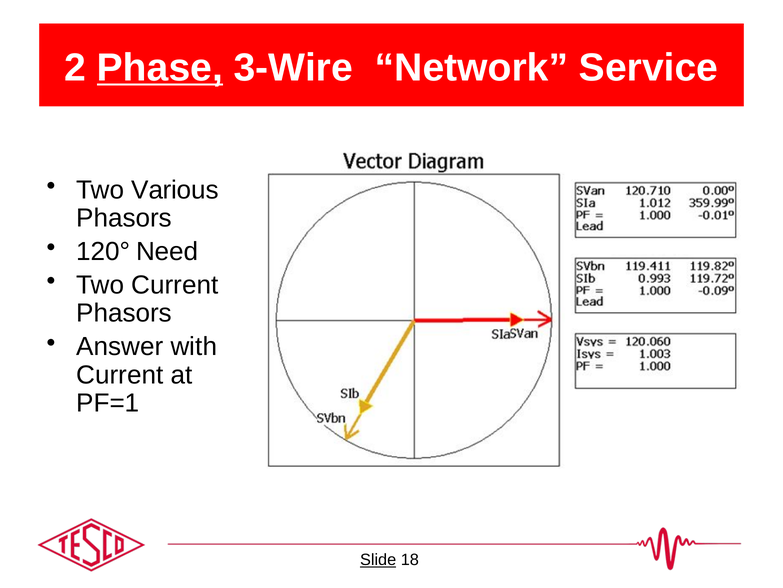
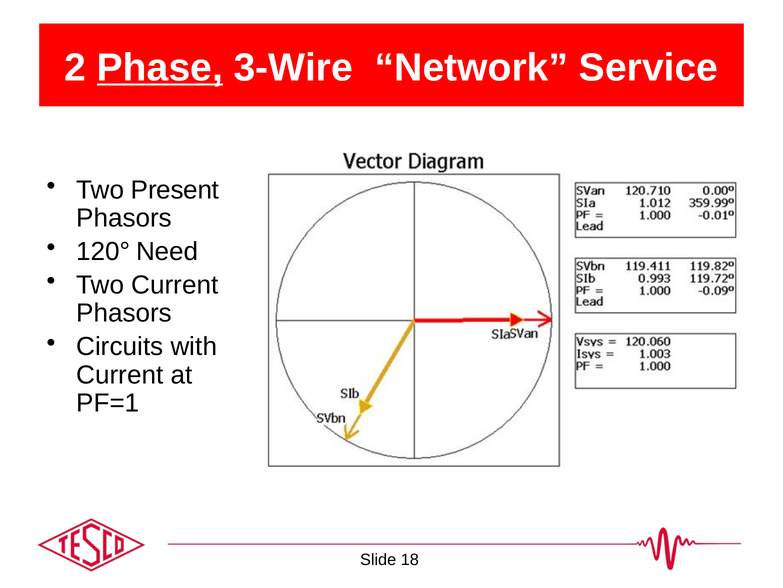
Various: Various -> Present (175, 190)
Answer: Answer -> Circuits (120, 346)
Slide underline: present -> none (378, 559)
